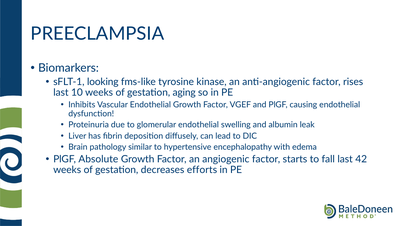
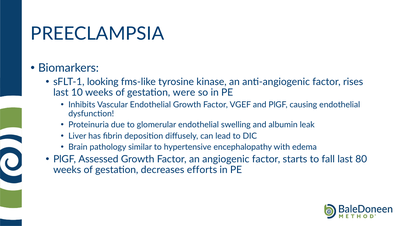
aging: aging -> were (184, 93)
Absolute: Absolute -> Assessed (98, 159)
42: 42 -> 80 (361, 159)
